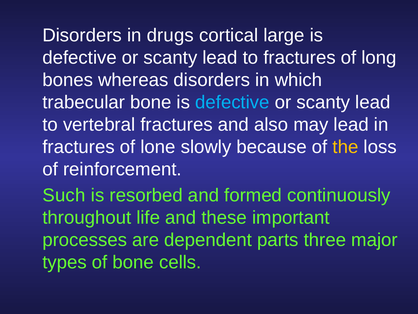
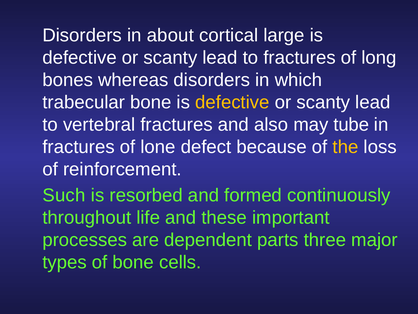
drugs: drugs -> about (170, 35)
defective colour: light blue -> yellow (232, 102)
may lead: lead -> tube (351, 125)
slowly: slowly -> defect (206, 147)
